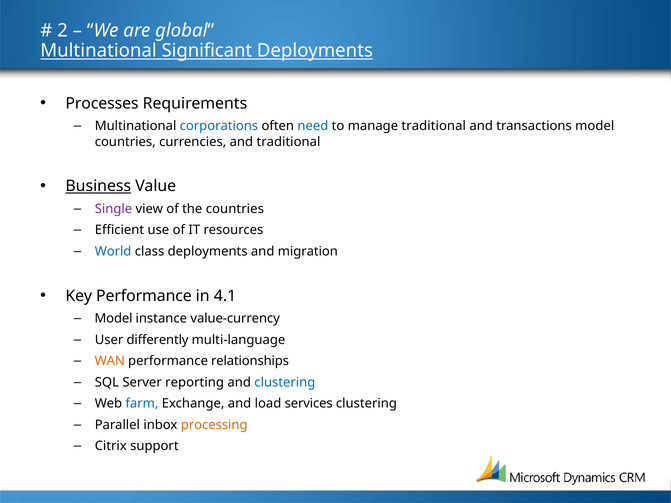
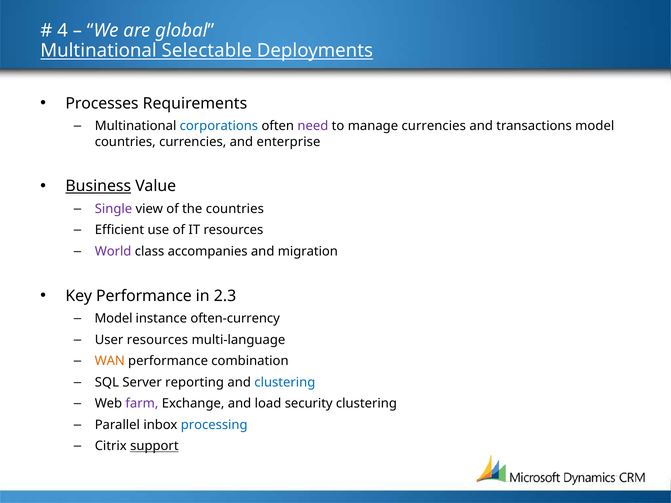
2: 2 -> 4 (62, 30)
Significant: Significant -> Selectable (207, 51)
need colour: blue -> purple (313, 126)
manage traditional: traditional -> currencies (434, 126)
and traditional: traditional -> enterprise (288, 142)
World colour: blue -> purple (113, 252)
class deployments: deployments -> accompanies (208, 252)
4.1: 4.1 -> 2.3 (225, 296)
value-currency: value-currency -> often-currency (235, 319)
User differently: differently -> resources (157, 340)
relationships: relationships -> combination (250, 361)
farm colour: blue -> purple (142, 404)
services: services -> security (309, 404)
processing colour: orange -> blue (214, 425)
support underline: none -> present (154, 446)
